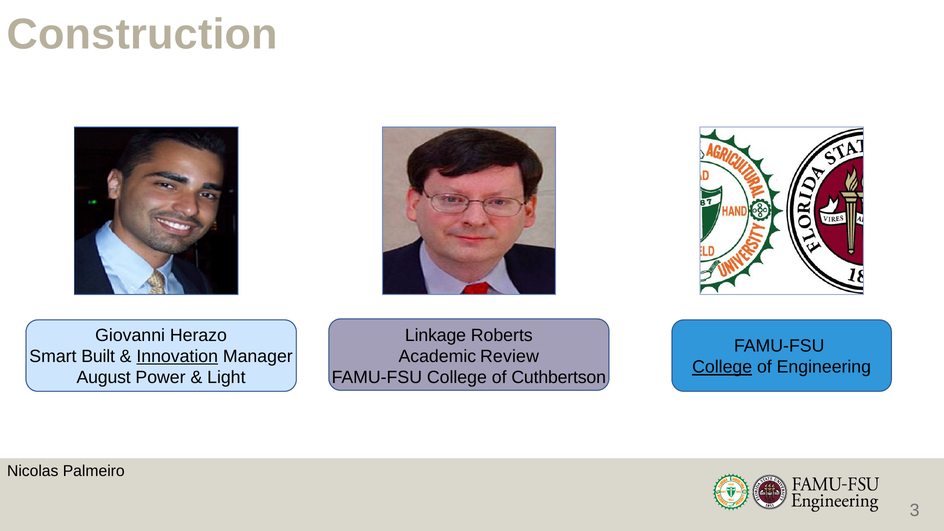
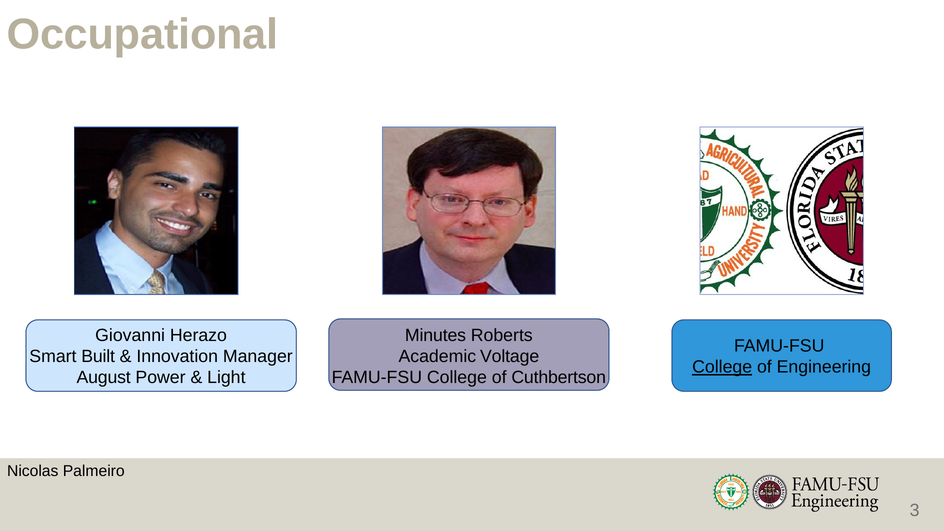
Construction: Construction -> Occupational (142, 34)
Linkage: Linkage -> Minutes (436, 335)
Innovation underline: present -> none (177, 356)
Review: Review -> Voltage (510, 356)
